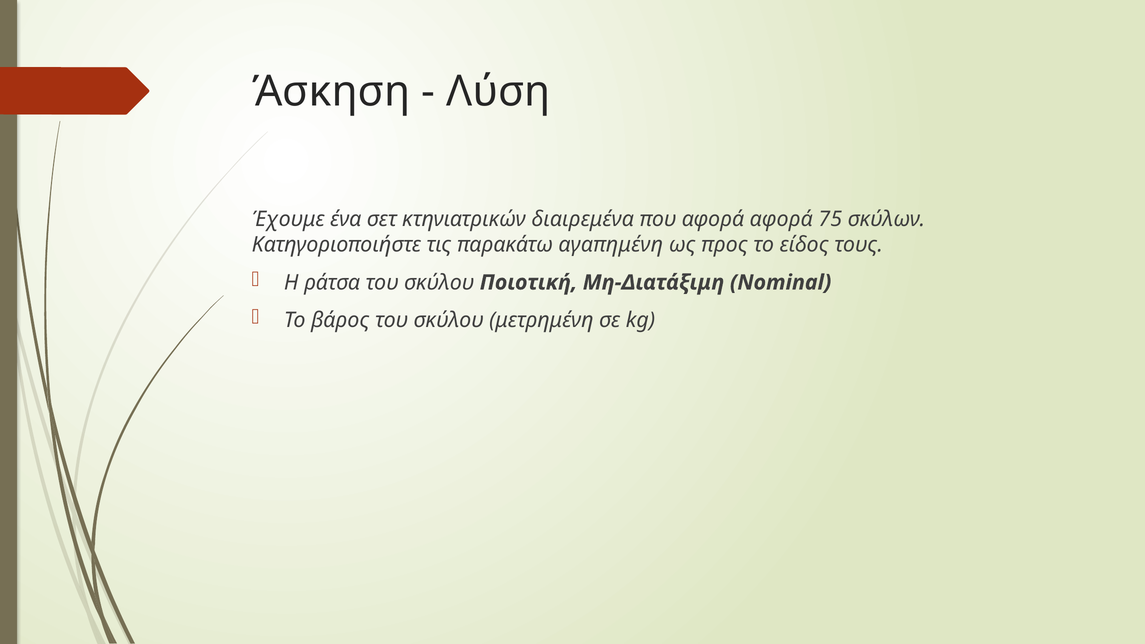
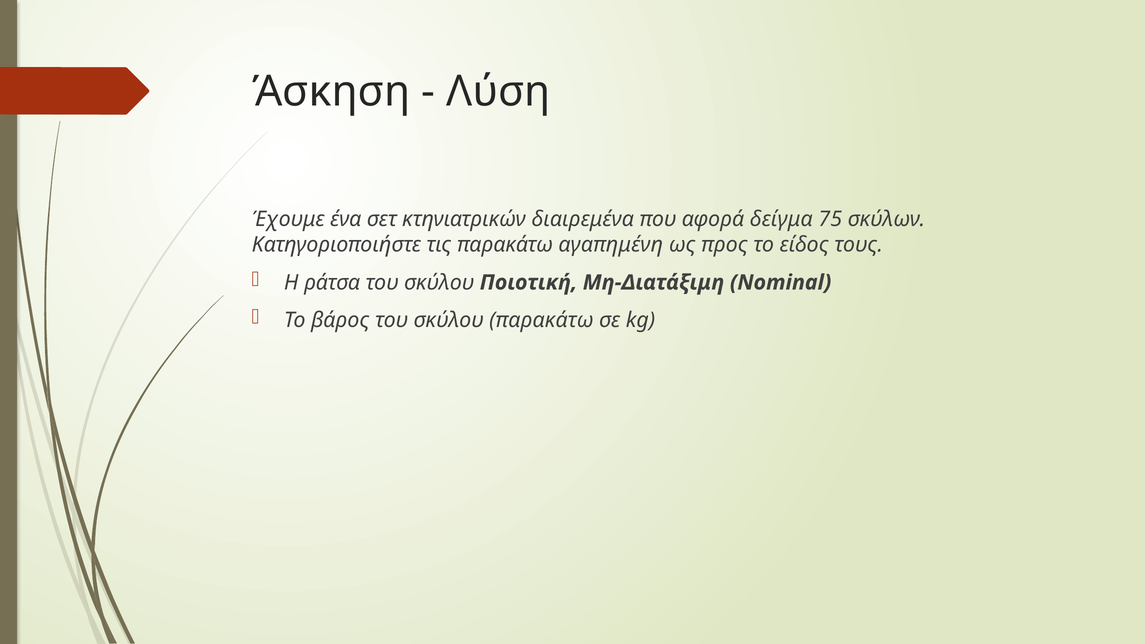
αφορά αφορά: αφορά -> δείγμα (781, 219)
σκύλου μετρημένη: μετρημένη -> παρακάτω (541, 320)
